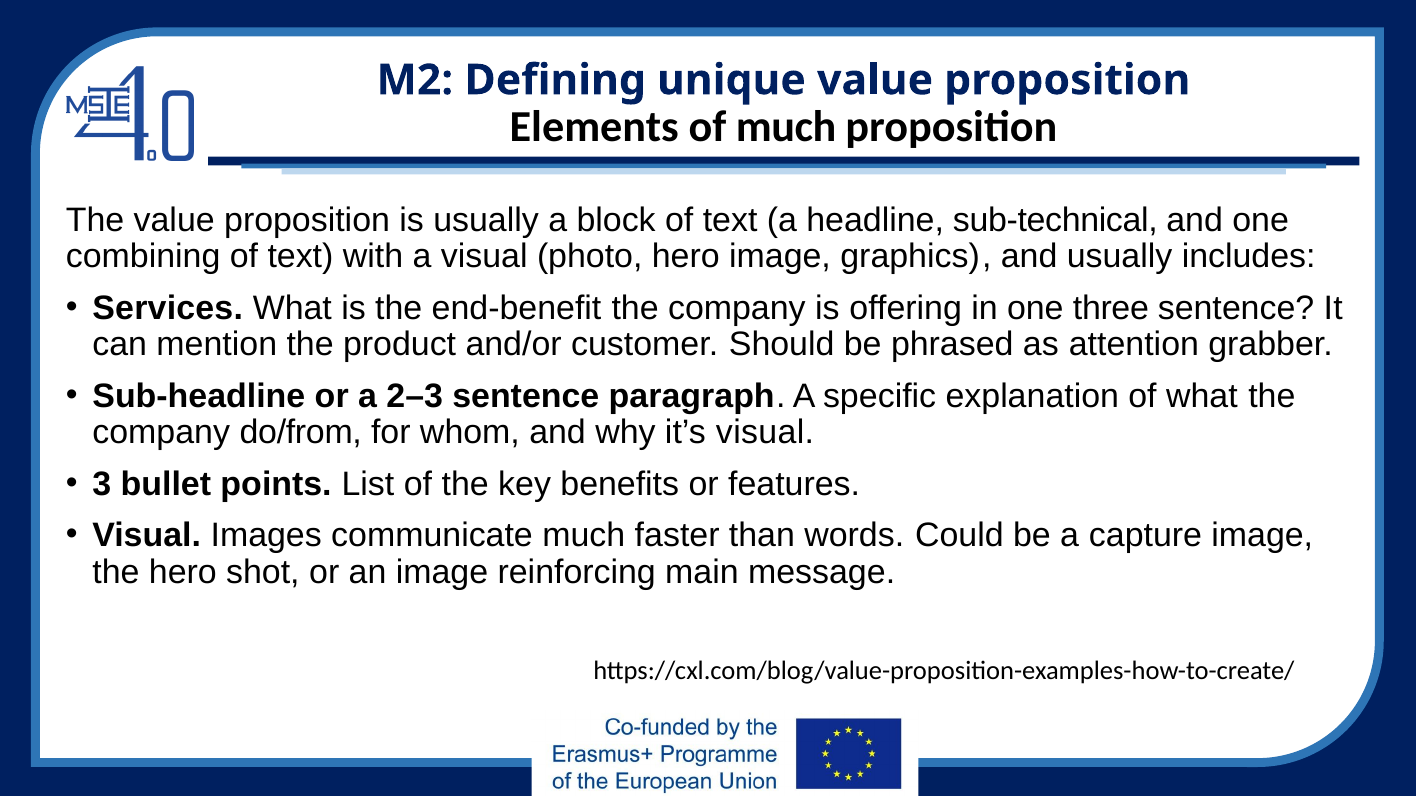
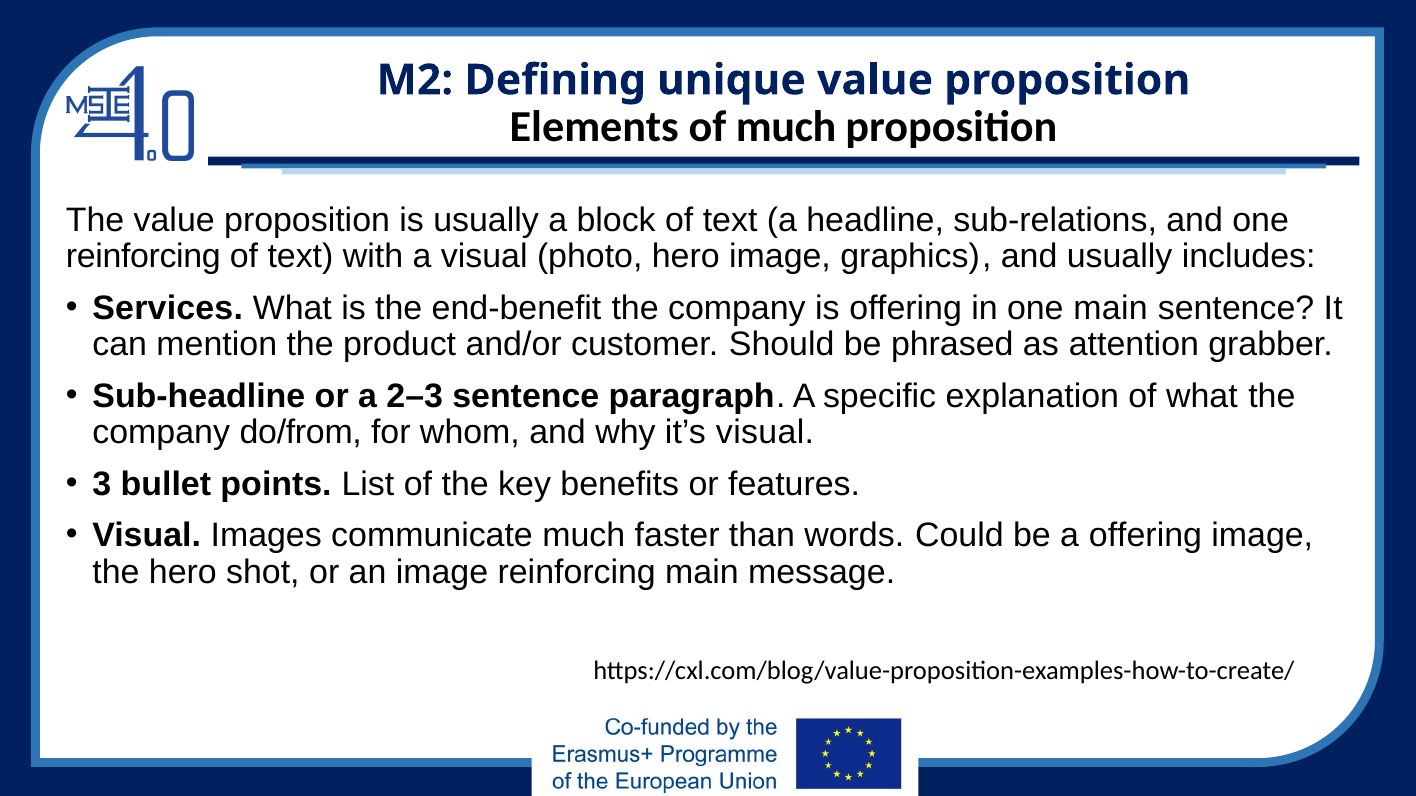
sub-technical: sub-technical -> sub-relations (1055, 220)
combining: combining -> reinforcing (143, 257)
one three: three -> main (1111, 308)
a capture: capture -> offering (1145, 536)
